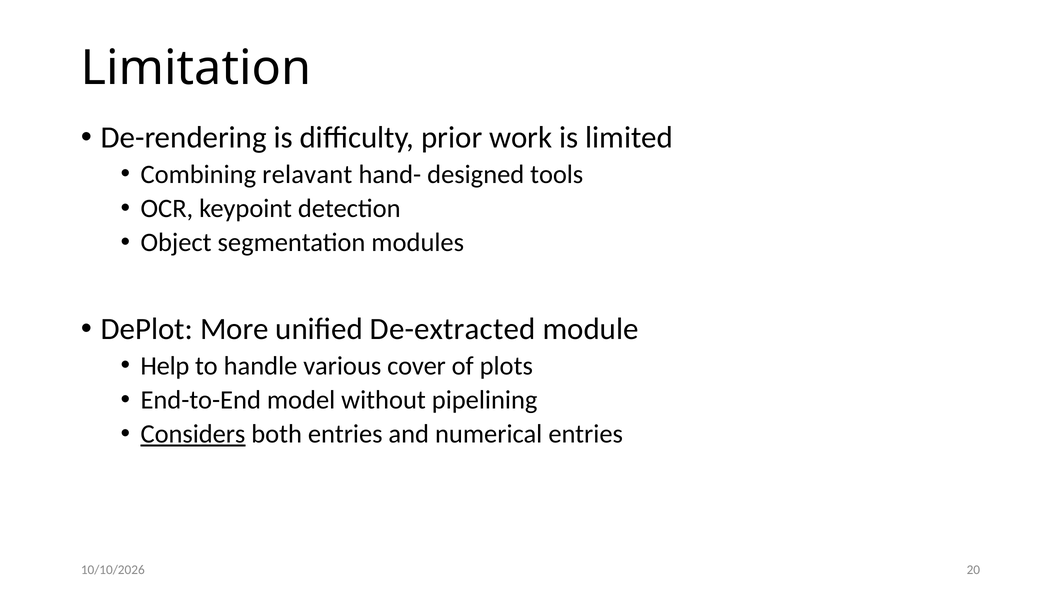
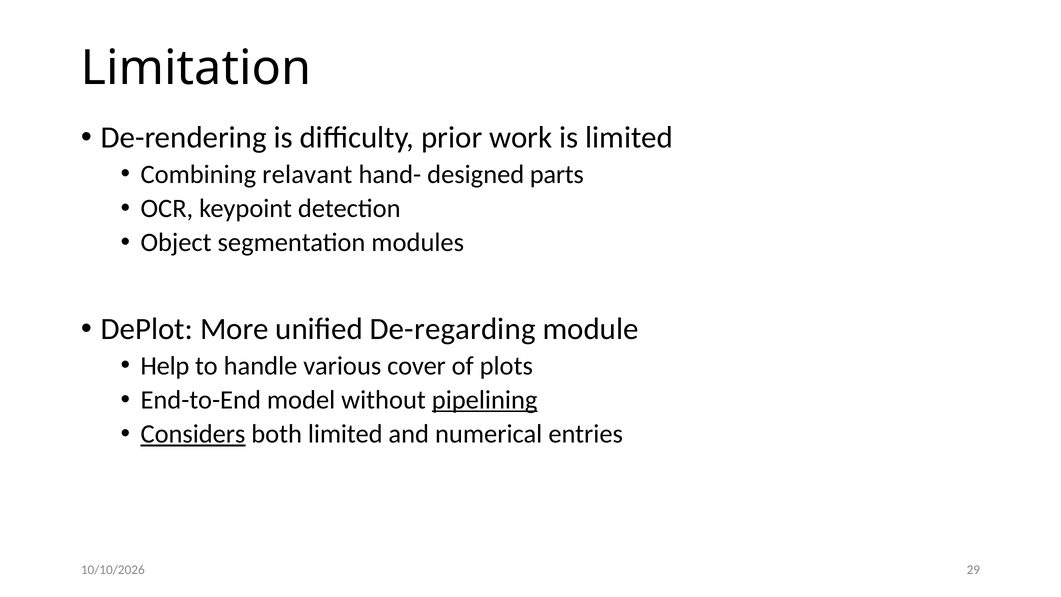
tools: tools -> parts (557, 174)
De-extracted: De-extracted -> De-regarding (453, 329)
pipelining underline: none -> present (485, 400)
both entries: entries -> limited (345, 434)
20: 20 -> 29 (973, 570)
